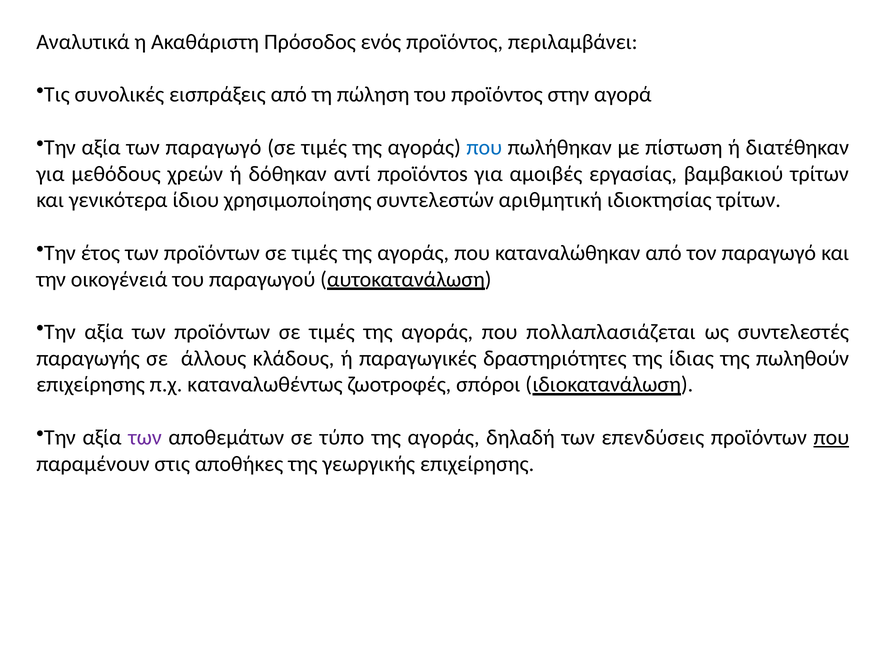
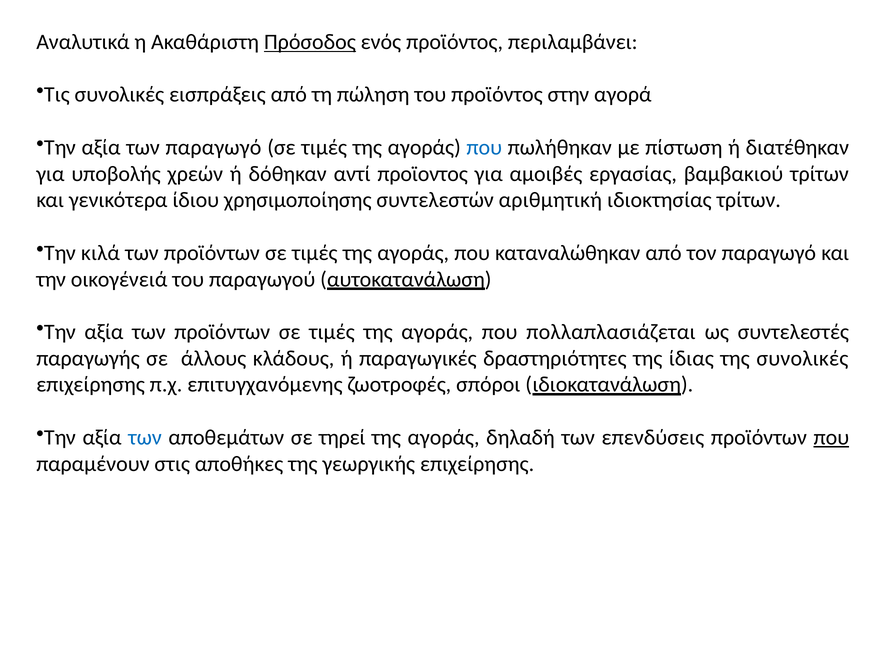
Πρόσοδος underline: none -> present (310, 42)
μεθόδους: μεθόδους -> υποβολής (116, 174)
προϊόντοs: προϊόντοs -> προϊοντος (423, 174)
έτος: έτος -> κιλά (100, 253)
της πωληθούν: πωληθούν -> συνολικές (802, 358)
καταναλωθέντως: καταναλωθέντως -> επιτυγχανόμενης (265, 385)
των colour: purple -> blue (145, 438)
τύπο: τύπο -> τηρεί (342, 438)
